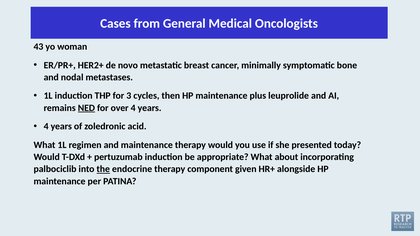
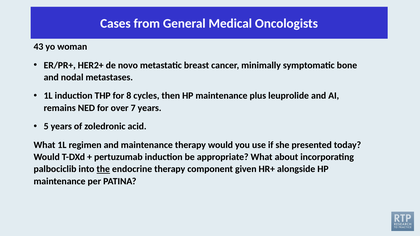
3: 3 -> 8 (129, 96)
NED underline: present -> none (86, 108)
over 4: 4 -> 7 (133, 108)
4: 4 -> 5 (46, 127)
